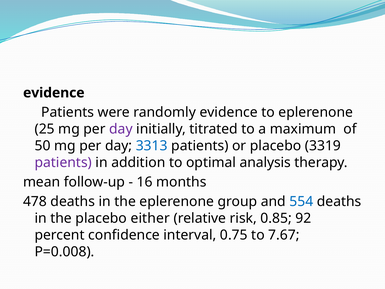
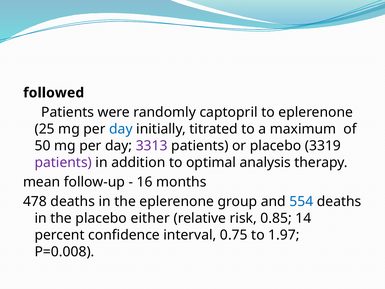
evidence: evidence -> followed (54, 93)
randomly evidence: evidence -> captopril (229, 112)
day colour: purple -> blue (121, 129)
3313 colour: blue -> purple (152, 146)
92: 92 -> 14 (303, 218)
7.67: 7.67 -> 1.97 (284, 235)
